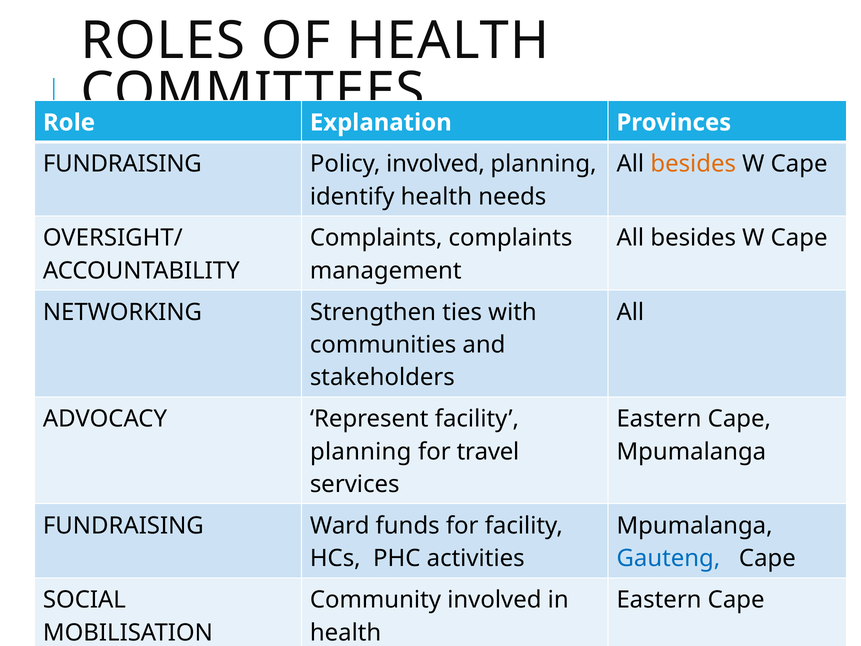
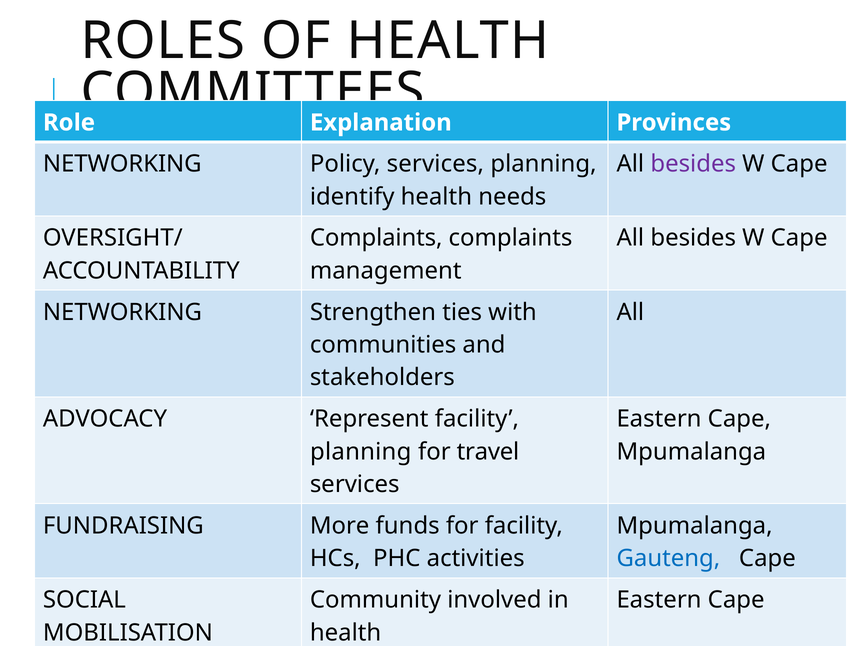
FUNDRAISING: FUNDRAISING -> NETWORKING (122, 164)
Policy involved: involved -> services (435, 164)
besides colour: orange -> purple (693, 164)
Ward: Ward -> More (340, 526)
